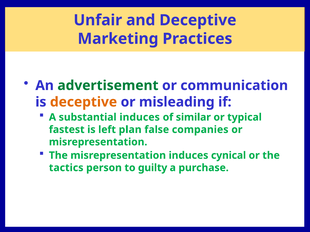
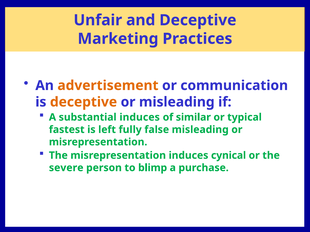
advertisement colour: green -> orange (108, 86)
plan: plan -> fully (130, 130)
false companies: companies -> misleading (200, 130)
tactics: tactics -> severe (66, 168)
guilty: guilty -> blimp (153, 168)
